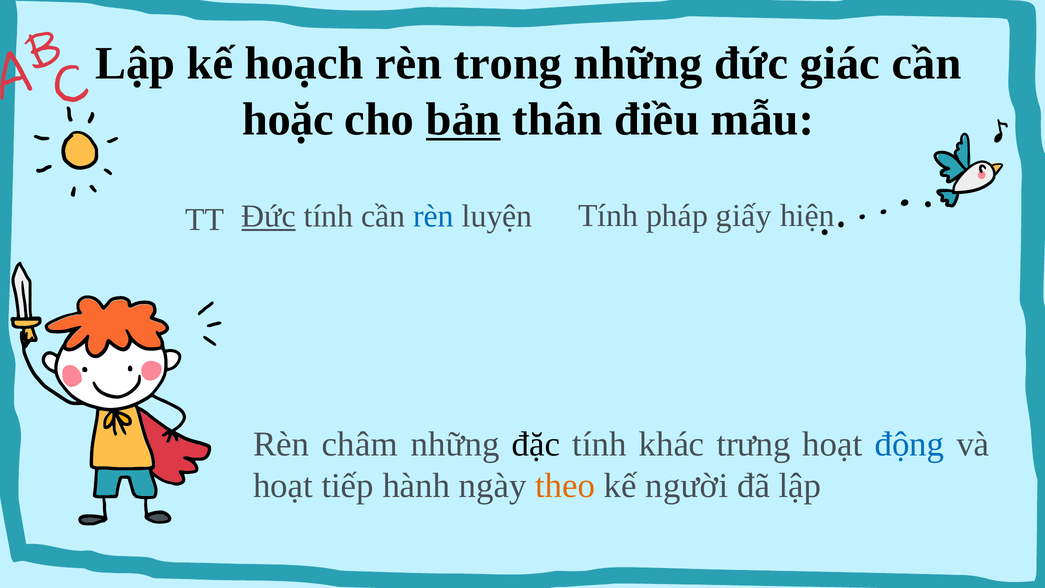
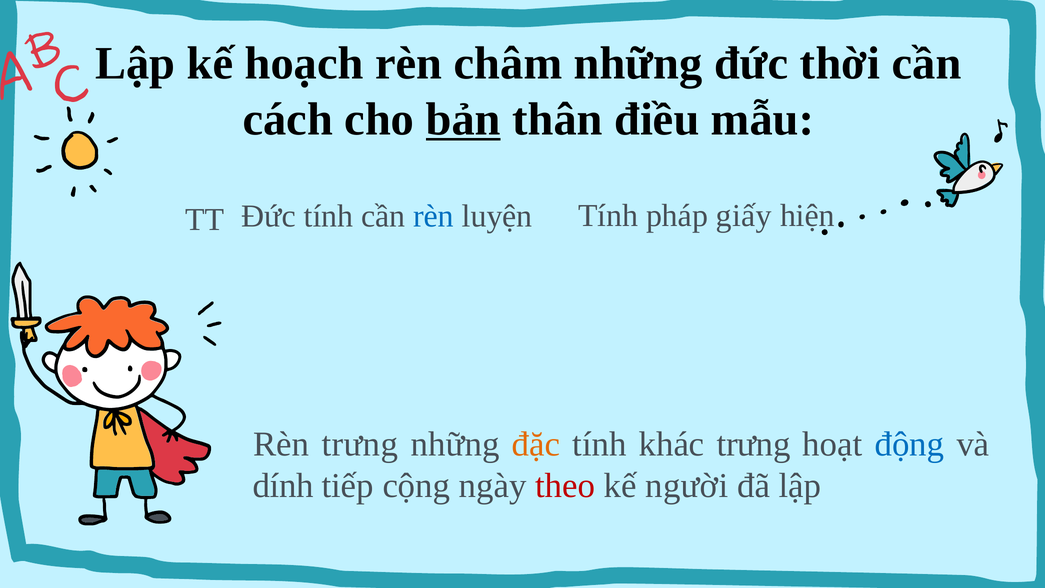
trong: trong -> châm (508, 64)
giác: giác -> thời (840, 64)
hoặc: hoặc -> cách (288, 119)
Đức underline: present -> none (269, 216)
Rèn châm: châm -> trưng (360, 444)
đặc colour: black -> orange (536, 444)
hoạt: hoạt -> dính (283, 486)
hành: hành -> cộng (416, 486)
theo colour: orange -> red (565, 486)
